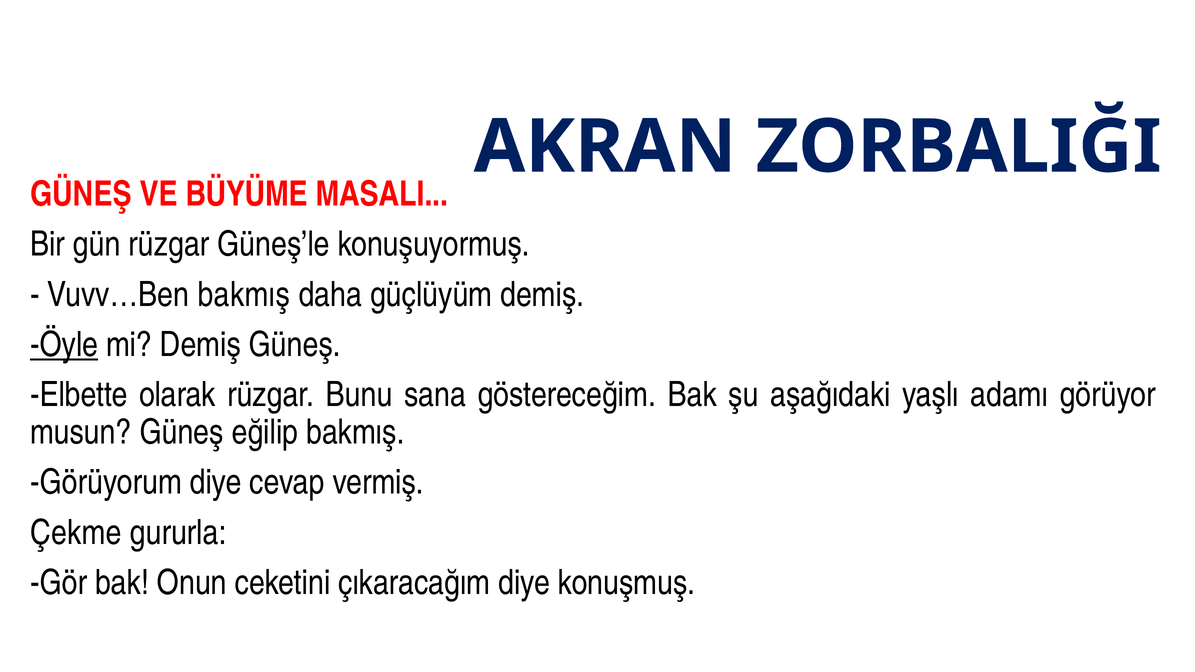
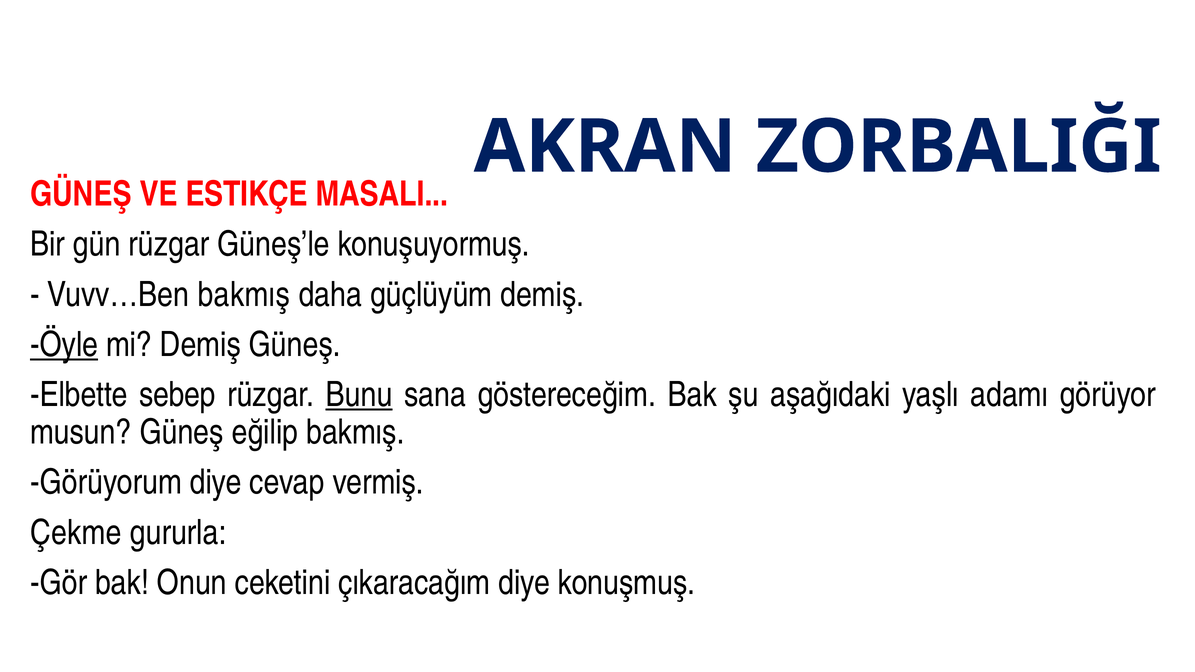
BÜYÜME: BÜYÜME -> ESTIKÇE (247, 194)
olarak: olarak -> sebep (178, 395)
Bunu underline: none -> present (359, 395)
